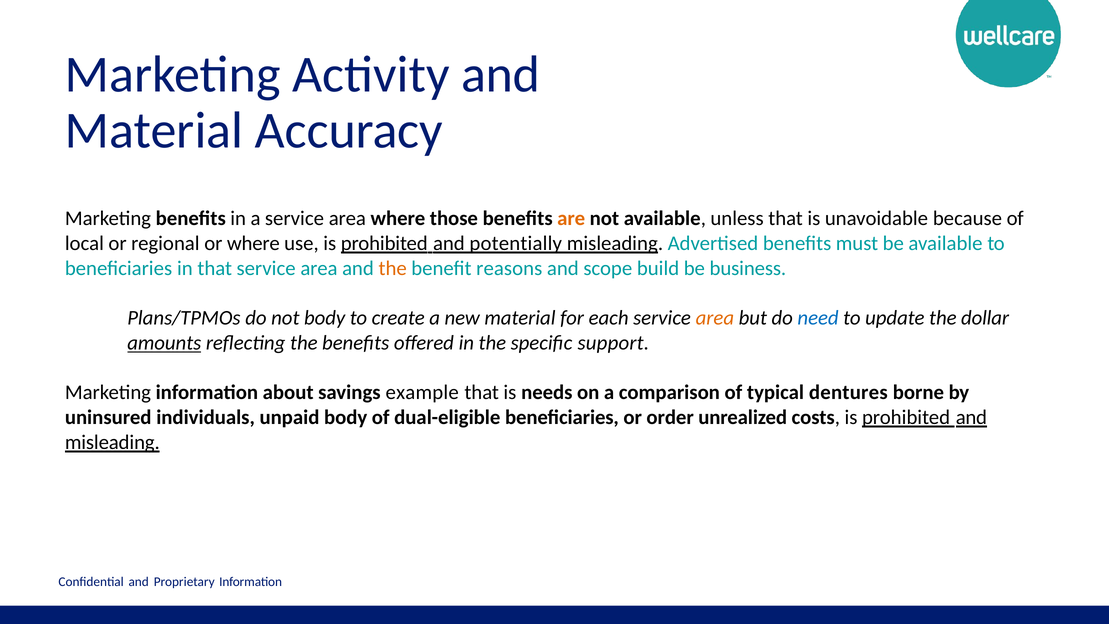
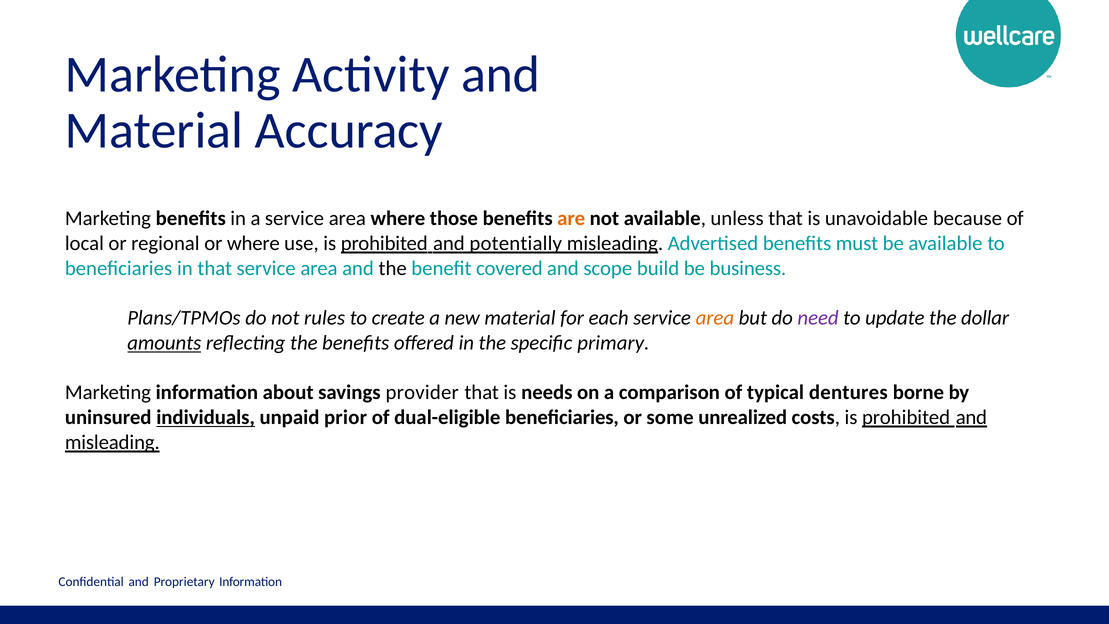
the colour: orange -> black (393, 268)
reasons: reasons -> covered (509, 268)
not body: body -> rules (325, 318)
need colour: blue -> purple (818, 318)
support: support -> primary (613, 343)
example: example -> provider (422, 392)
individuals underline: none -> present (206, 417)
unpaid body: body -> prior (346, 417)
order: order -> some (670, 417)
